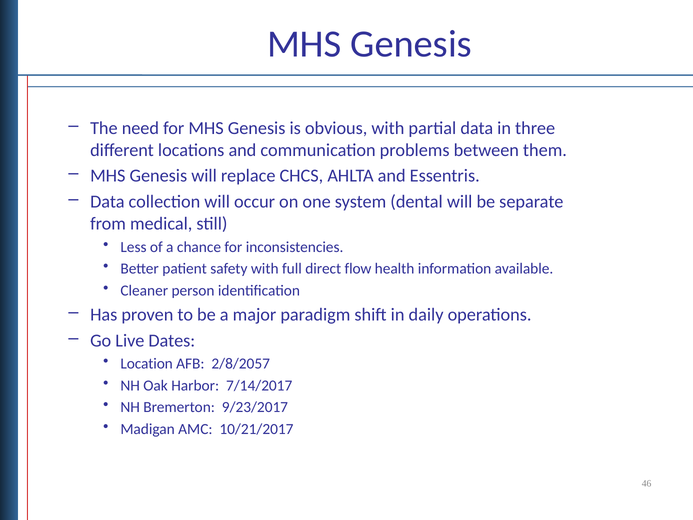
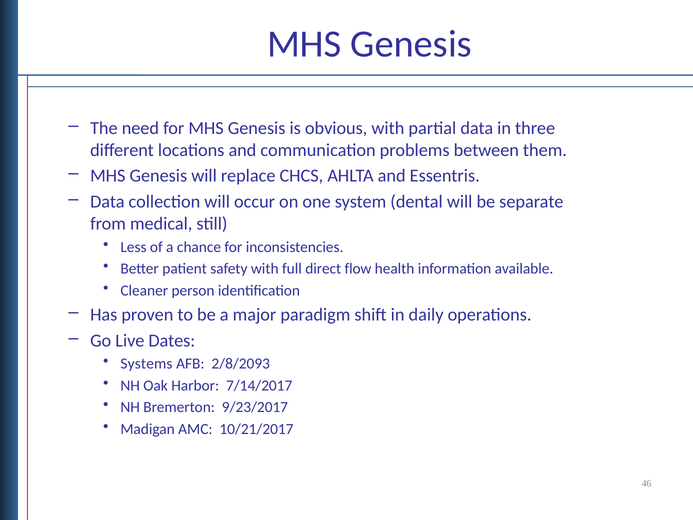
Location: Location -> Systems (146, 364)
2/8/2057: 2/8/2057 -> 2/8/2093 (241, 364)
